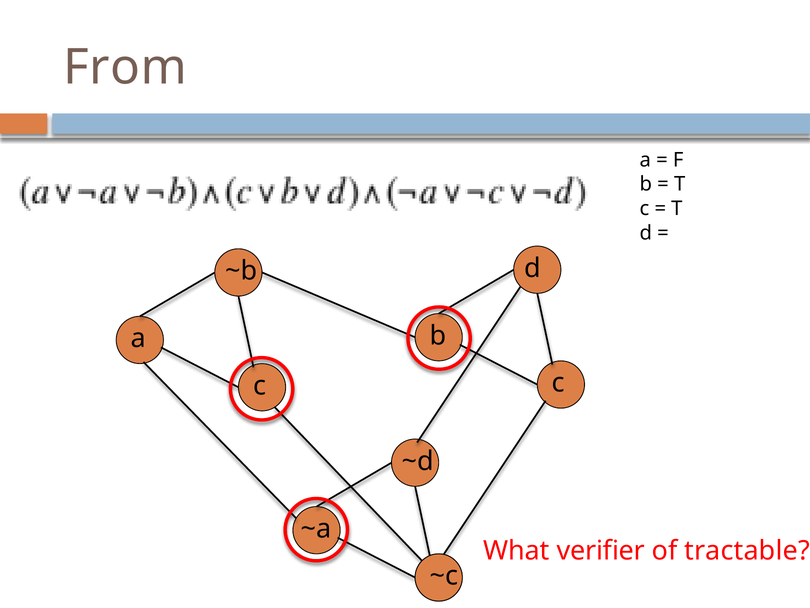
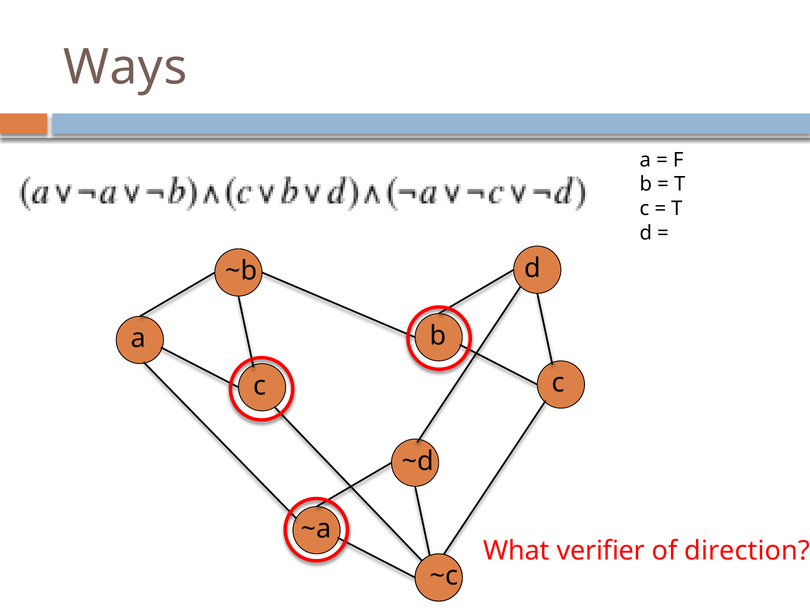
From: From -> Ways (125, 68)
tractable: tractable -> direction (747, 550)
